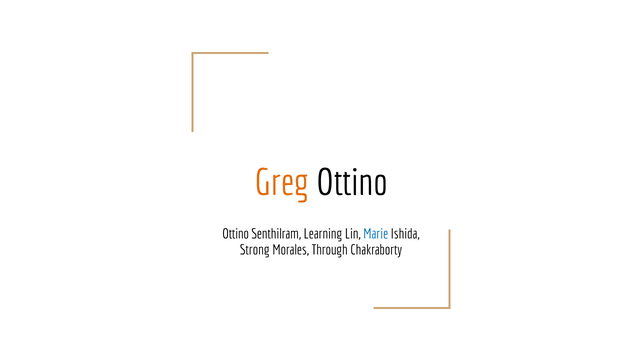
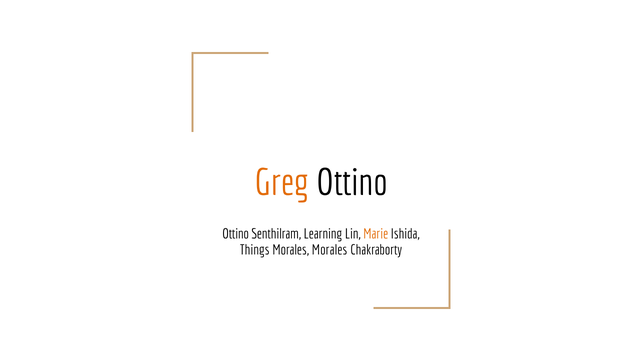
Marie colour: blue -> orange (376, 234)
Strong: Strong -> Things (255, 250)
Morales Through: Through -> Morales (330, 250)
